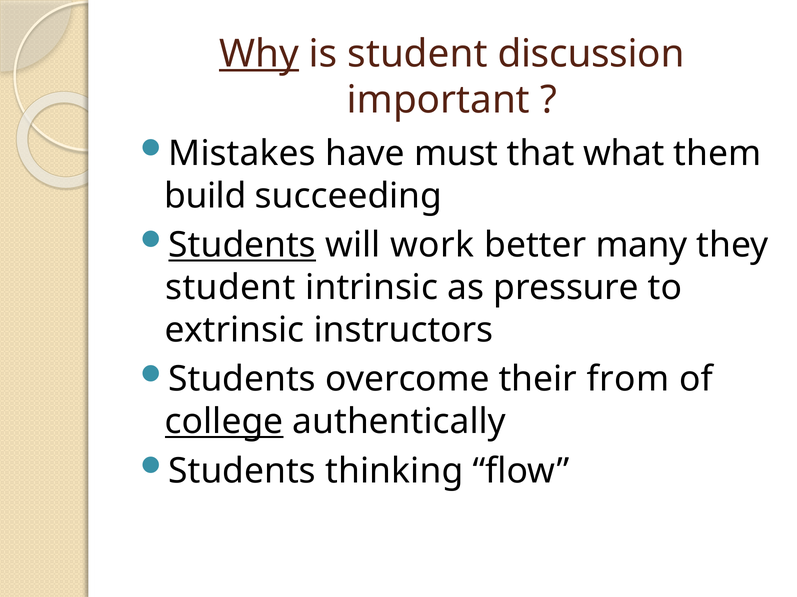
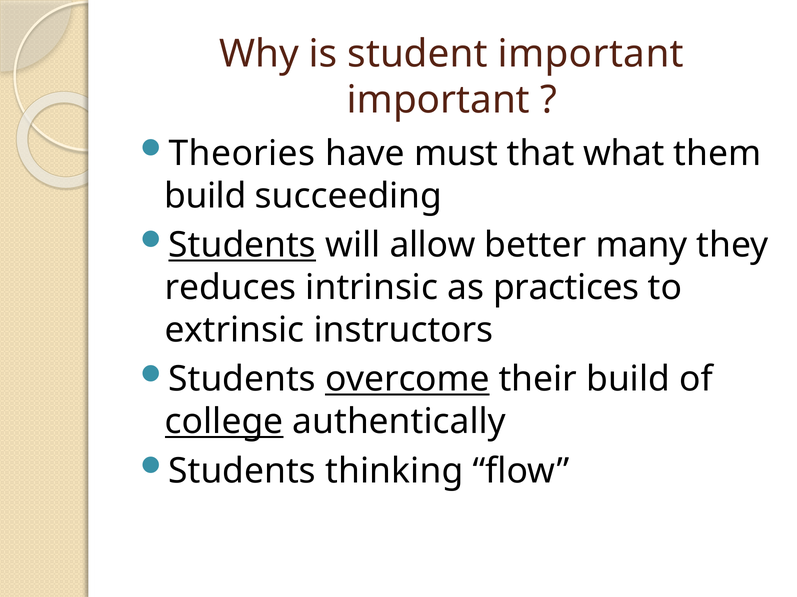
Why underline: present -> none (259, 54)
student discussion: discussion -> important (591, 54)
Mistakes: Mistakes -> Theories (242, 154)
work: work -> allow (433, 246)
student: student -> reduces (231, 288)
pressure: pressure -> practices (566, 288)
overcome underline: none -> present (407, 380)
their from: from -> build (628, 380)
